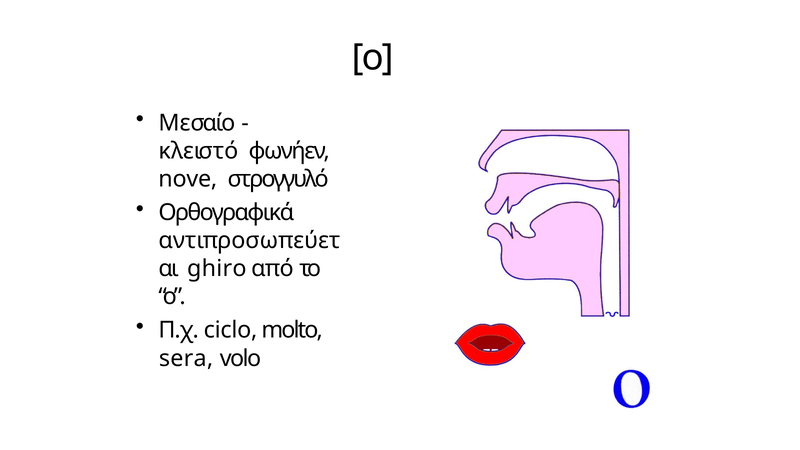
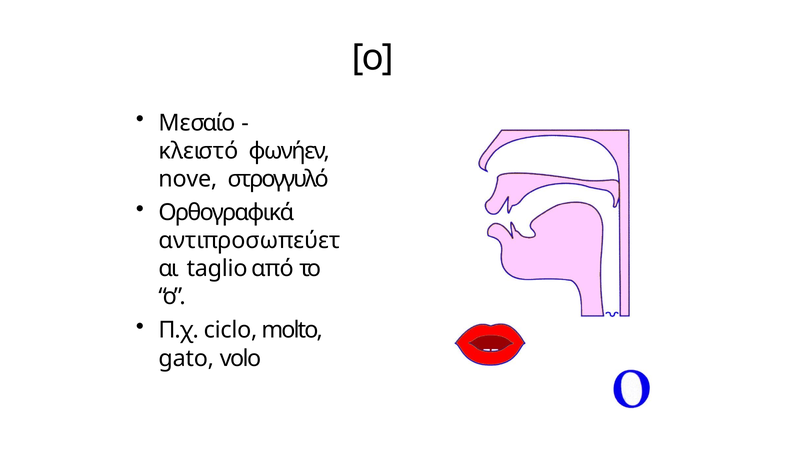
ghiro: ghiro -> taglio (217, 269)
sera: sera -> gato (186, 358)
